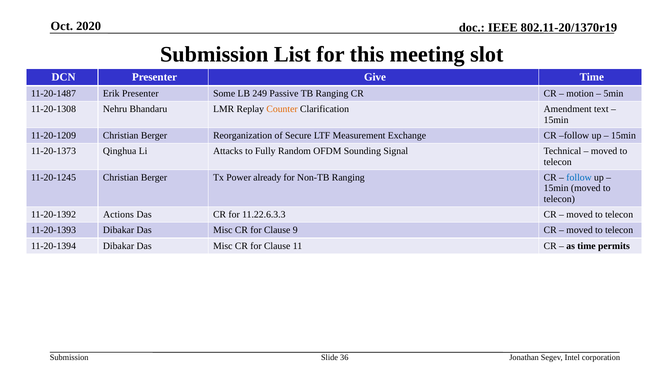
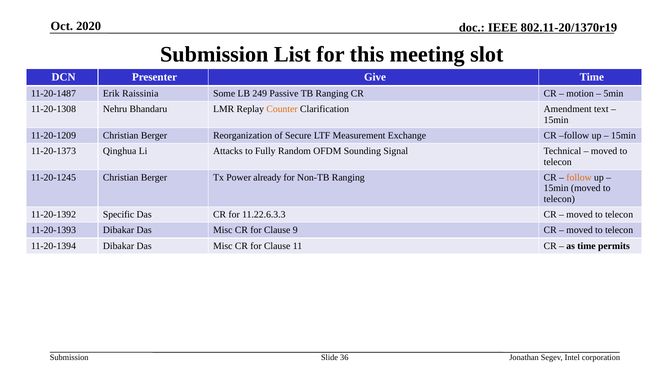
Erik Presenter: Presenter -> Raissinia (140, 94)
follow colour: blue -> orange (579, 178)
Actions: Actions -> Specific (119, 215)
